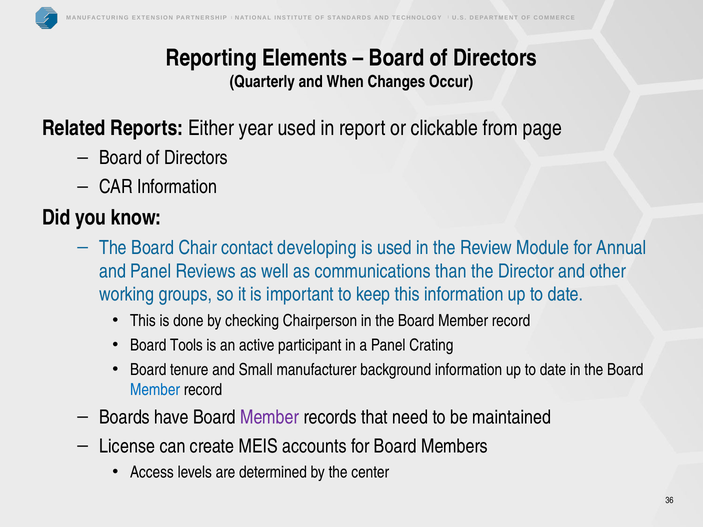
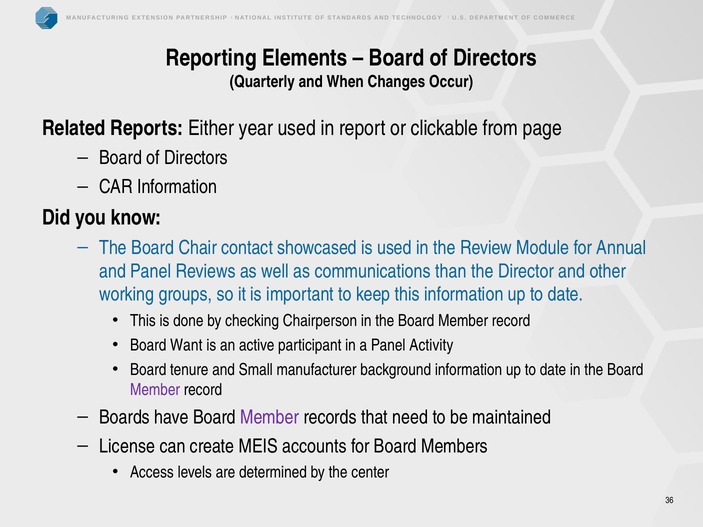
developing: developing -> showcased (317, 248)
Tools: Tools -> Want (186, 345)
Crating: Crating -> Activity (431, 345)
Member colour: blue -> purple (155, 390)
